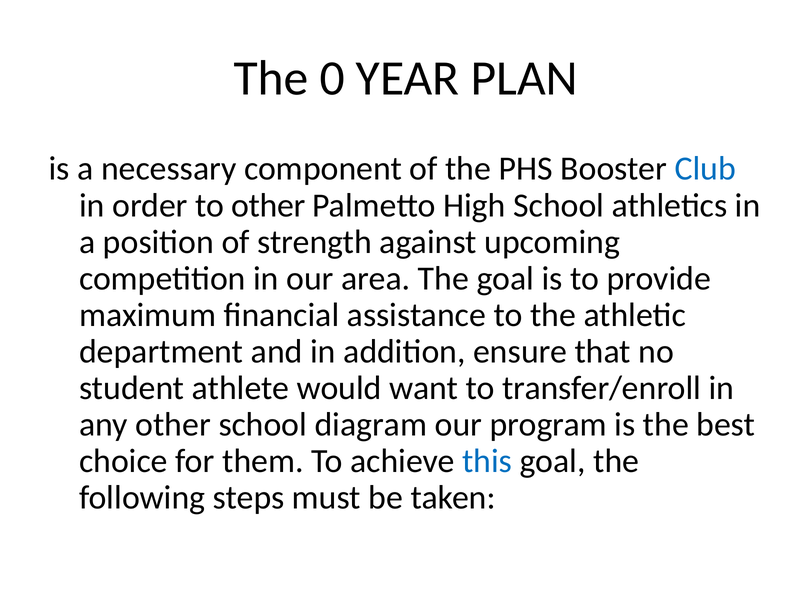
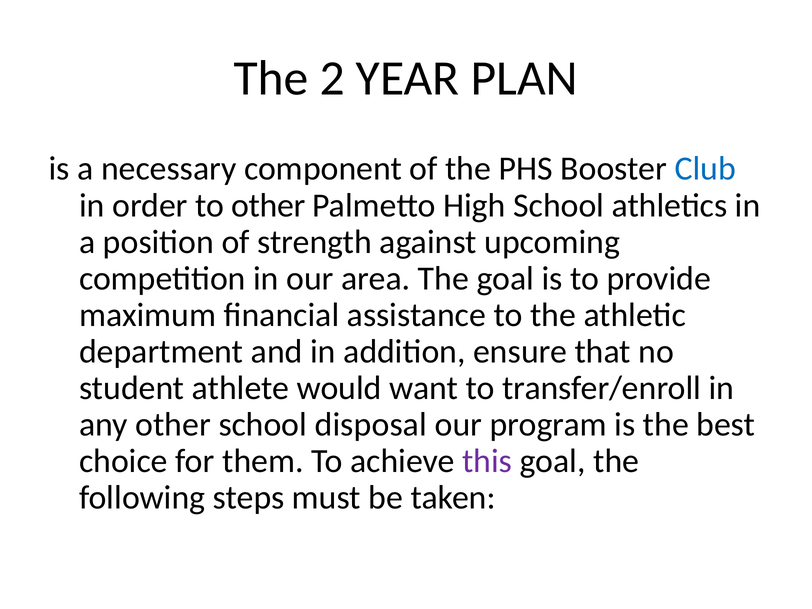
0: 0 -> 2 (332, 79)
diagram: diagram -> disposal (371, 425)
this colour: blue -> purple (487, 461)
